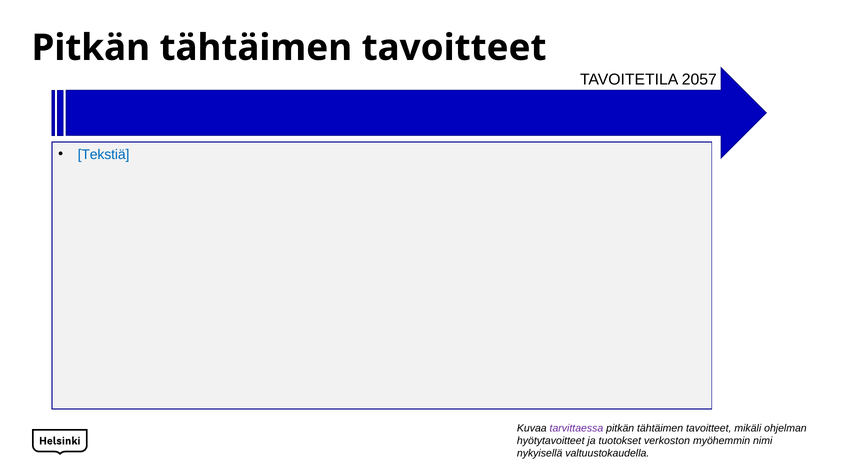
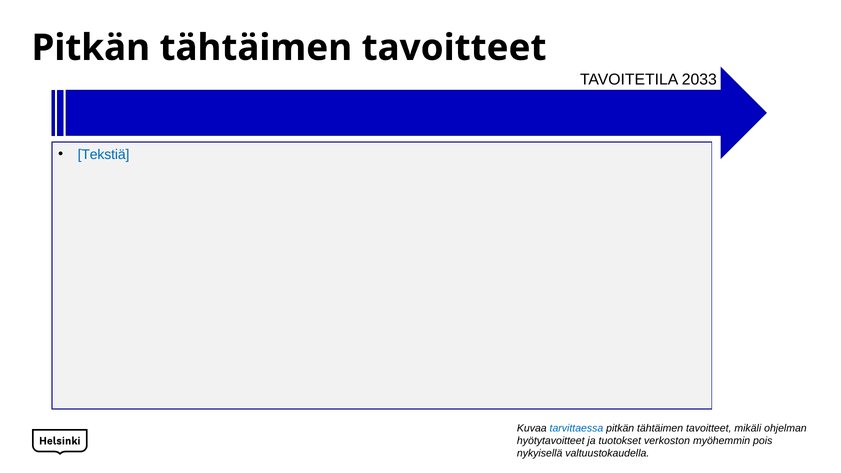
2057: 2057 -> 2033 (699, 80)
tarvittaessa colour: purple -> blue (576, 428)
nimi: nimi -> pois (763, 441)
